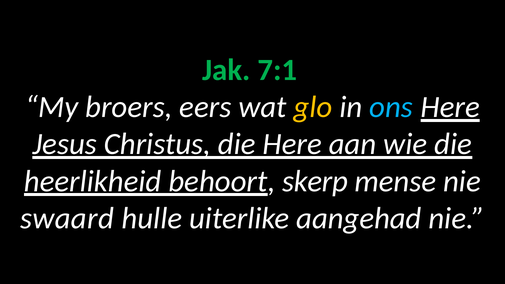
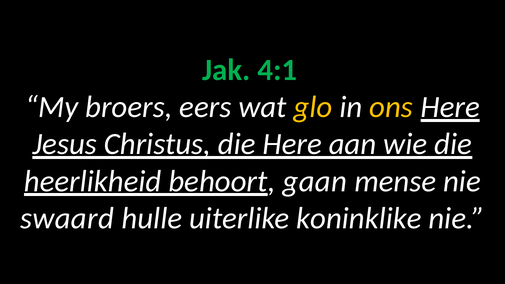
7:1: 7:1 -> 4:1 (277, 70)
ons colour: light blue -> yellow (391, 107)
skerp: skerp -> gaan (315, 181)
aangehad: aangehad -> koninklike (359, 218)
